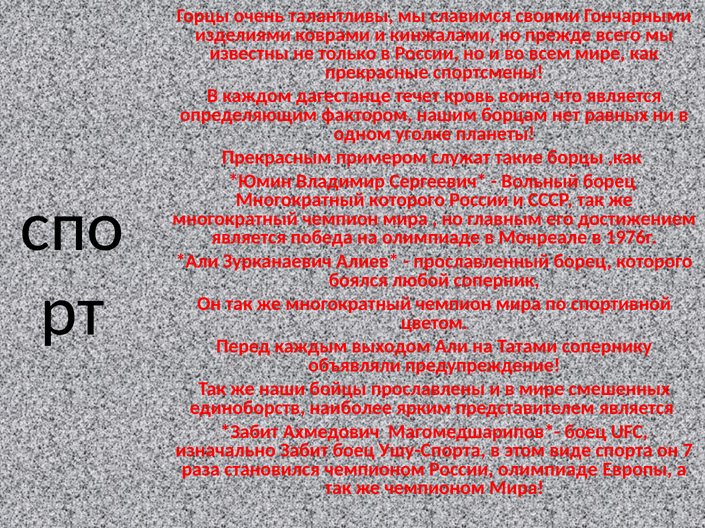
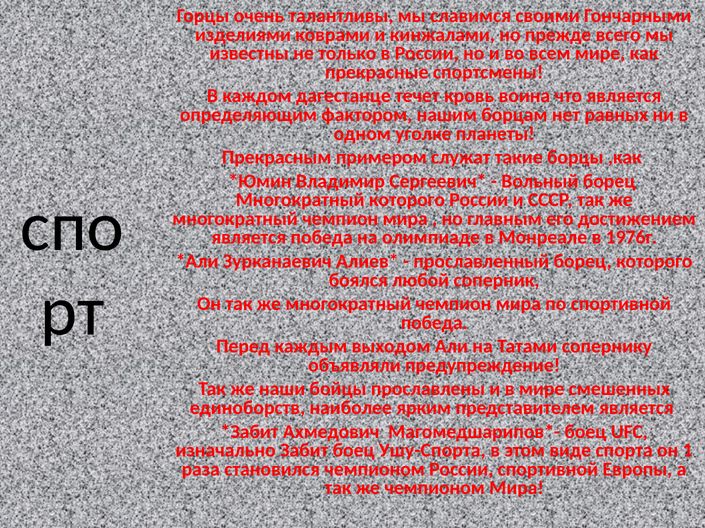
цветом: цветом -> победа (434, 323)
7: 7 -> 1 (688, 451)
России олимпиаде: олимпиаде -> спортивной (548, 470)
